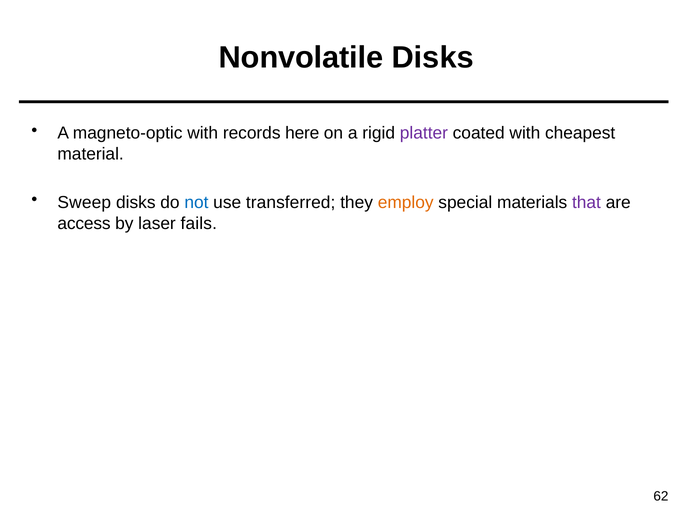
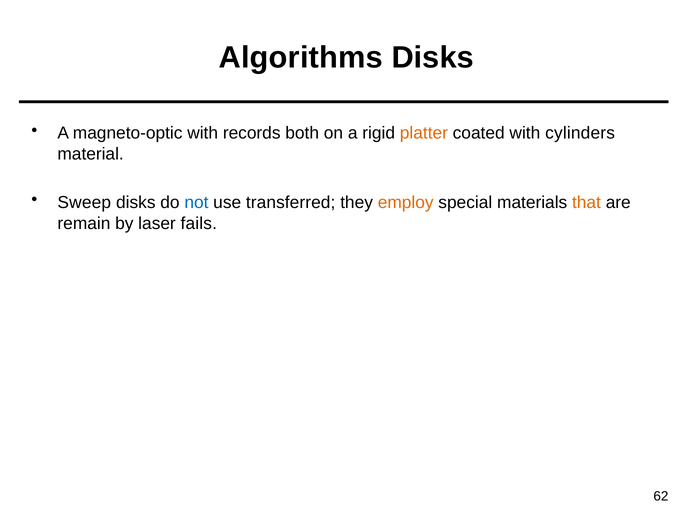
Nonvolatile: Nonvolatile -> Algorithms (301, 57)
here: here -> both (302, 133)
platter colour: purple -> orange (424, 133)
cheapest: cheapest -> cylinders (580, 133)
that colour: purple -> orange (586, 202)
access: access -> remain (84, 223)
